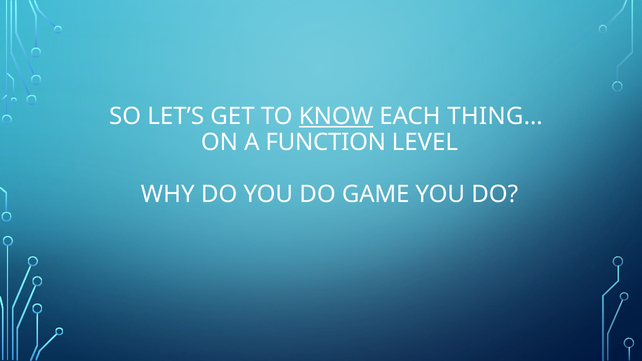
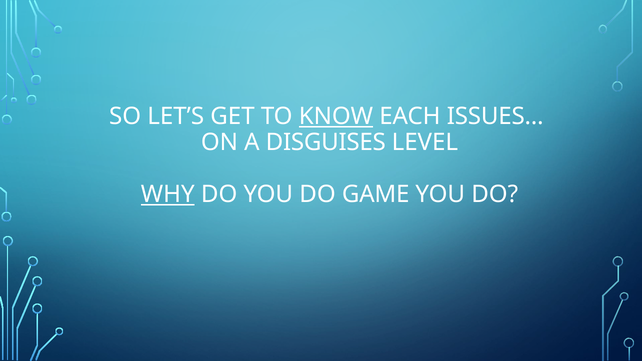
THING…: THING… -> ISSUES… (495, 116)
FUNCTION: FUNCTION -> DISGUISES (326, 142)
WHY underline: none -> present (168, 194)
